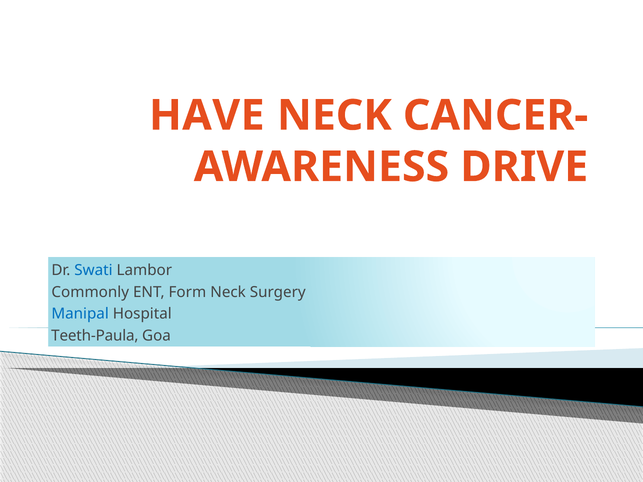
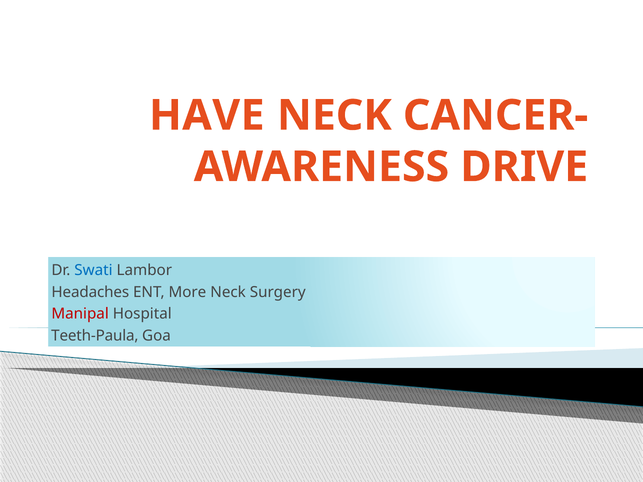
Commonly: Commonly -> Headaches (90, 292)
Form: Form -> More (187, 292)
Manipal colour: blue -> red (80, 314)
